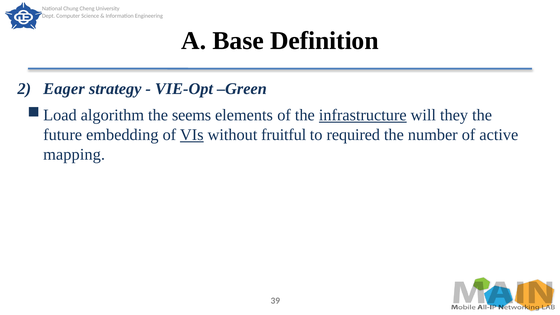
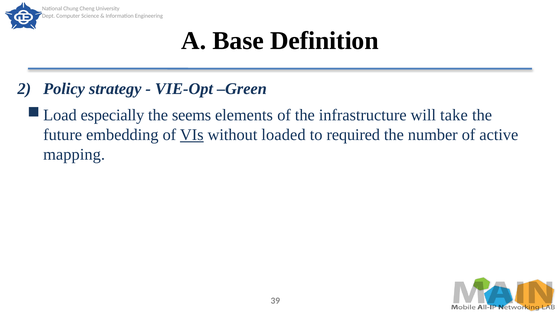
Eager: Eager -> Policy (64, 89)
algorithm: algorithm -> especially (112, 115)
infrastructure underline: present -> none (363, 115)
they: they -> take (454, 115)
fruitful: fruitful -> loaded (284, 135)
